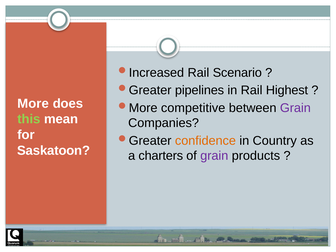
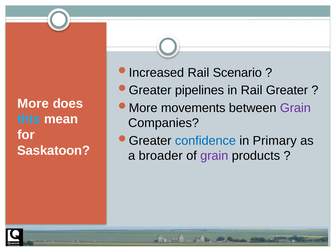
Highest: Highest -> Greater (287, 90)
competitive: competitive -> movements (193, 108)
this colour: light green -> light blue (29, 119)
confidence colour: orange -> blue (205, 141)
Country: Country -> Primary (275, 141)
charters: charters -> broader (161, 156)
